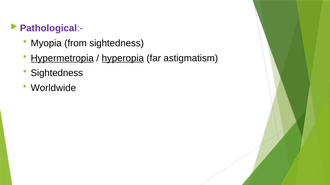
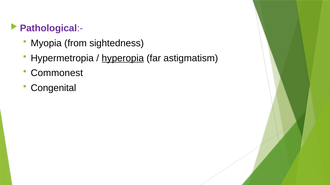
Hypermetropia underline: present -> none (62, 58)
Sightedness: Sightedness -> Commonest (57, 73)
Worldwide: Worldwide -> Congenital (53, 88)
